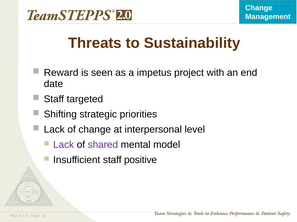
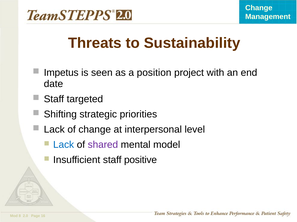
Reward: Reward -> Impetus (61, 73)
impetus: impetus -> position (154, 73)
Lack colour: purple -> blue (64, 145)
